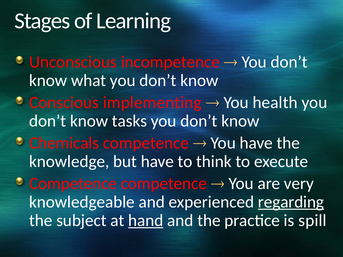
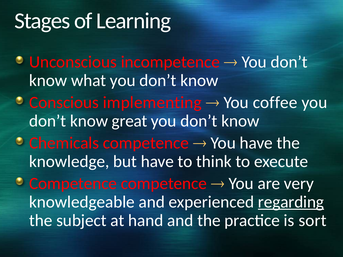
health: health -> coffee (275, 103)
tasks: tasks -> great (130, 121)
hand underline: present -> none (146, 221)
spill: spill -> sort (313, 221)
